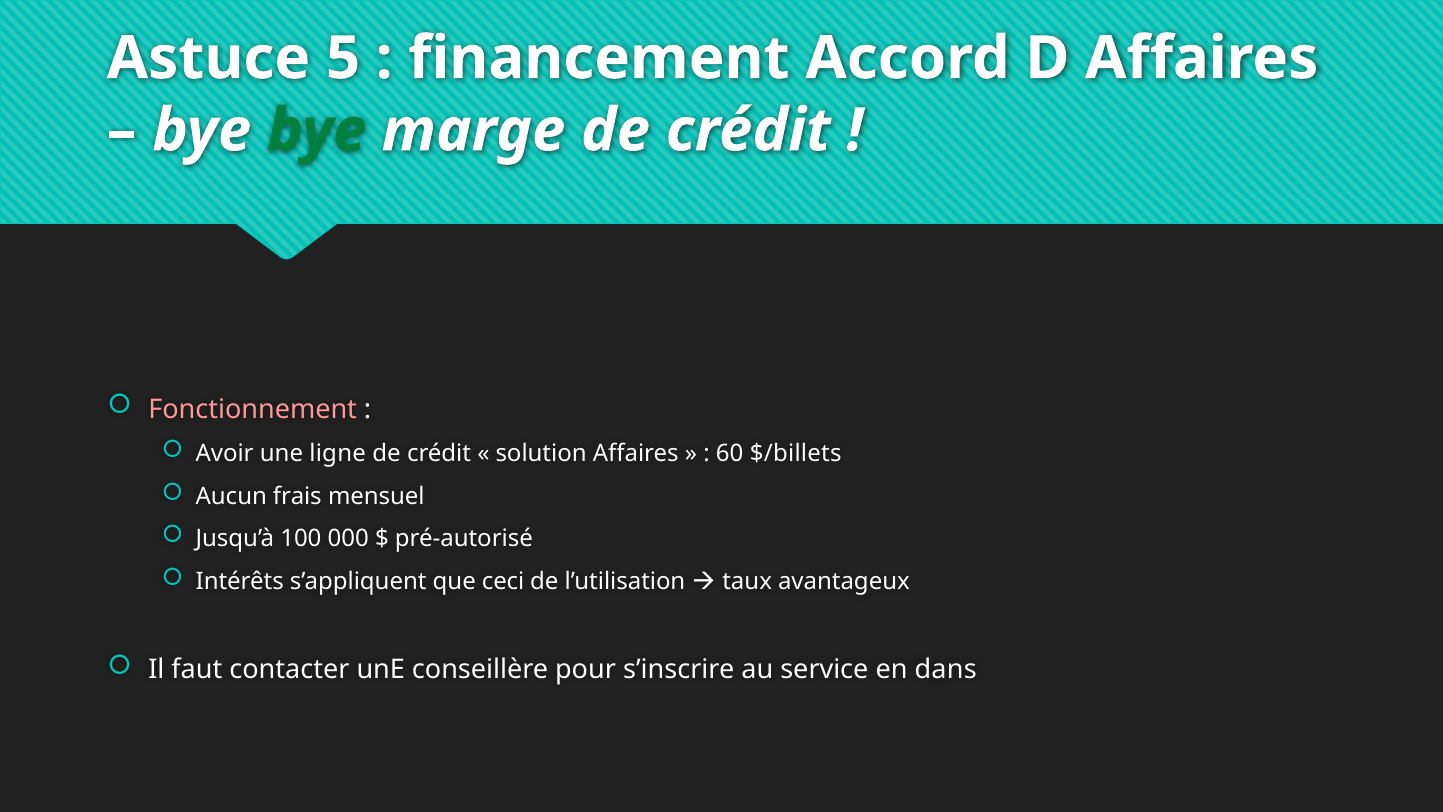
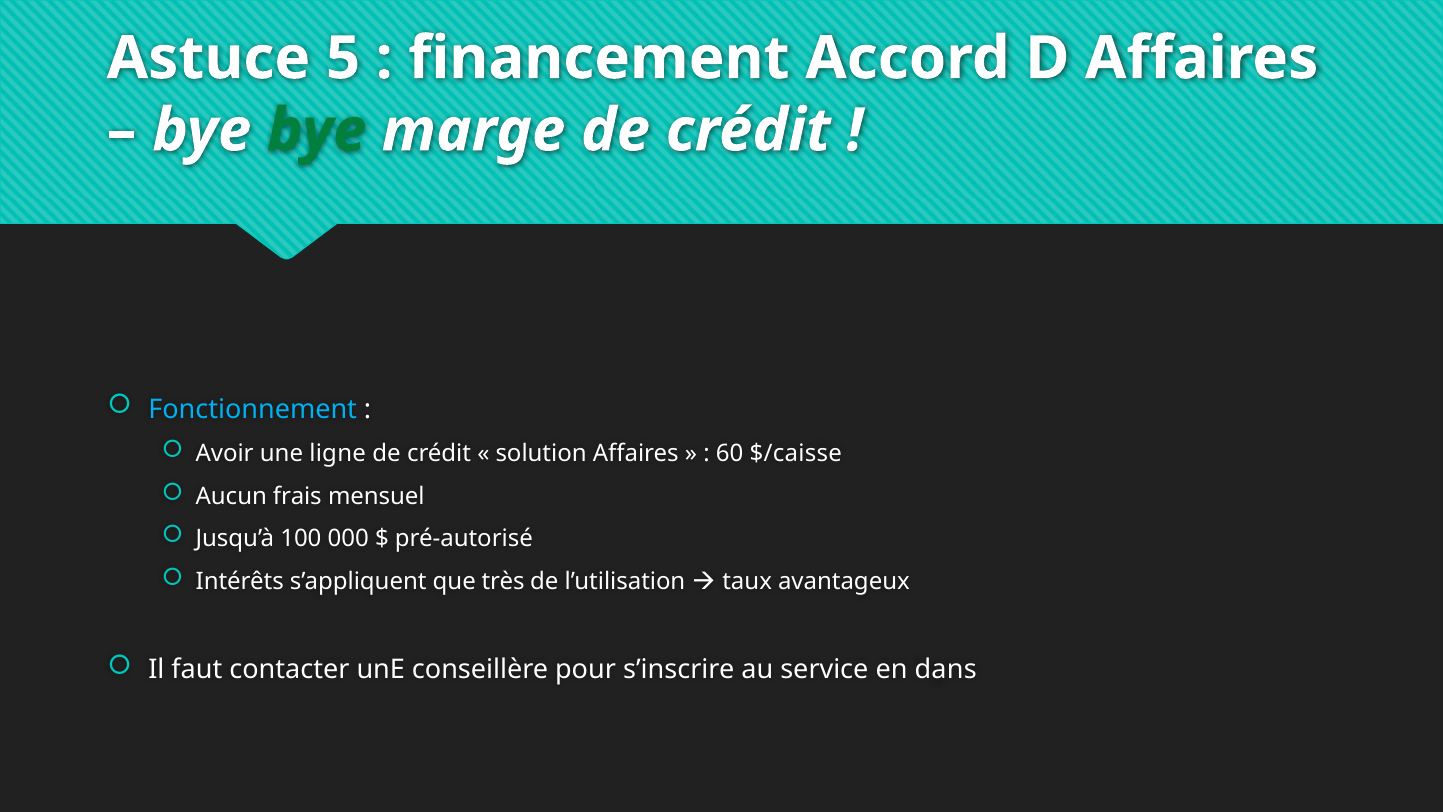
Fonctionnement colour: pink -> light blue (253, 409)
$/billets: $/billets -> $/caisse (796, 453)
ceci: ceci -> très (503, 581)
